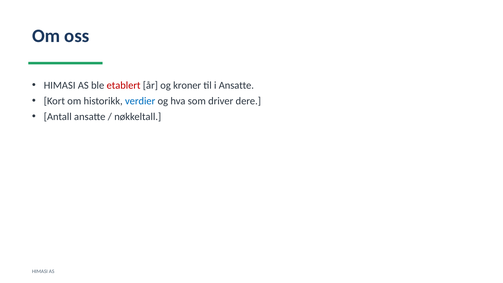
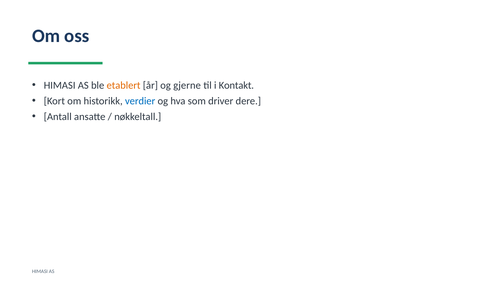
etablert colour: red -> orange (124, 85)
kroner: kroner -> gjerne (187, 85)
i Ansatte: Ansatte -> Kontakt (236, 85)
